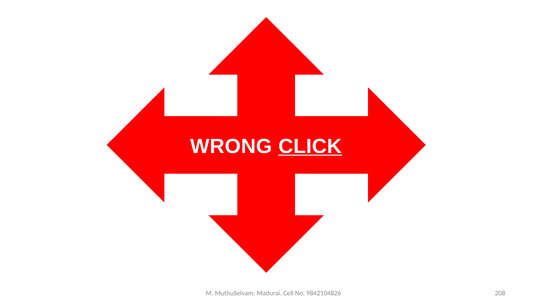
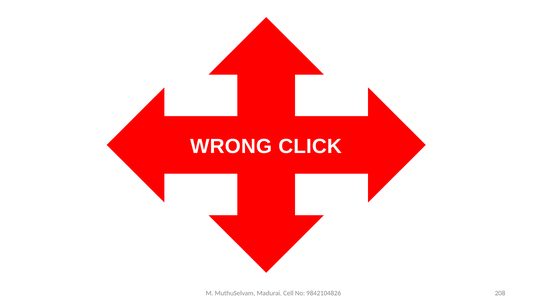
CLICK underline: present -> none (310, 147)
